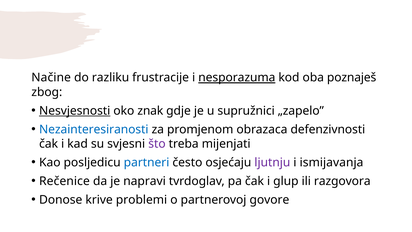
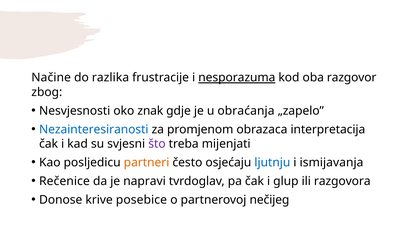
razliku: razliku -> razlika (110, 78)
poznaješ: poznaješ -> razgovor (352, 78)
Nesvjesnosti underline: present -> none (75, 111)
supružnici: supružnici -> obraćanja (246, 111)
defenzivnosti: defenzivnosti -> interpretacija (328, 129)
partneri colour: blue -> orange (147, 162)
ljutnju colour: purple -> blue (272, 162)
problemi: problemi -> posebice (141, 200)
govore: govore -> nečijeg (269, 200)
